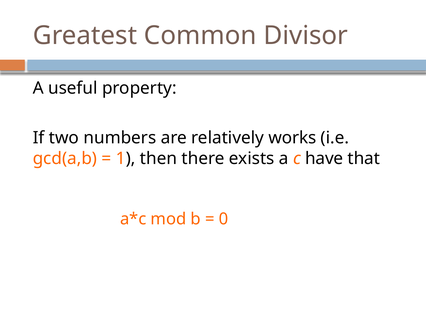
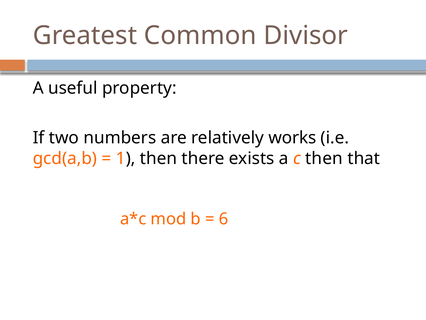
c have: have -> then (324, 158)
0: 0 -> 6 (223, 219)
